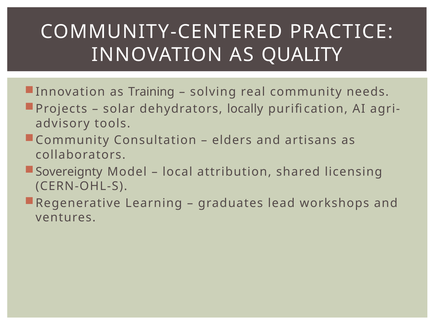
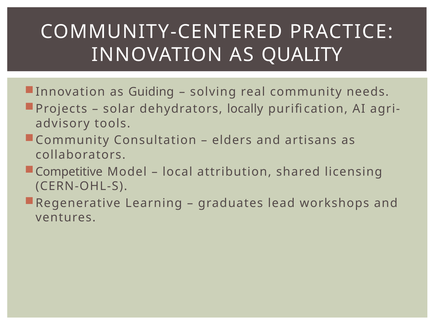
Training: Training -> Guiding (151, 92)
Sovereignty: Sovereignty -> Competitive (69, 172)
